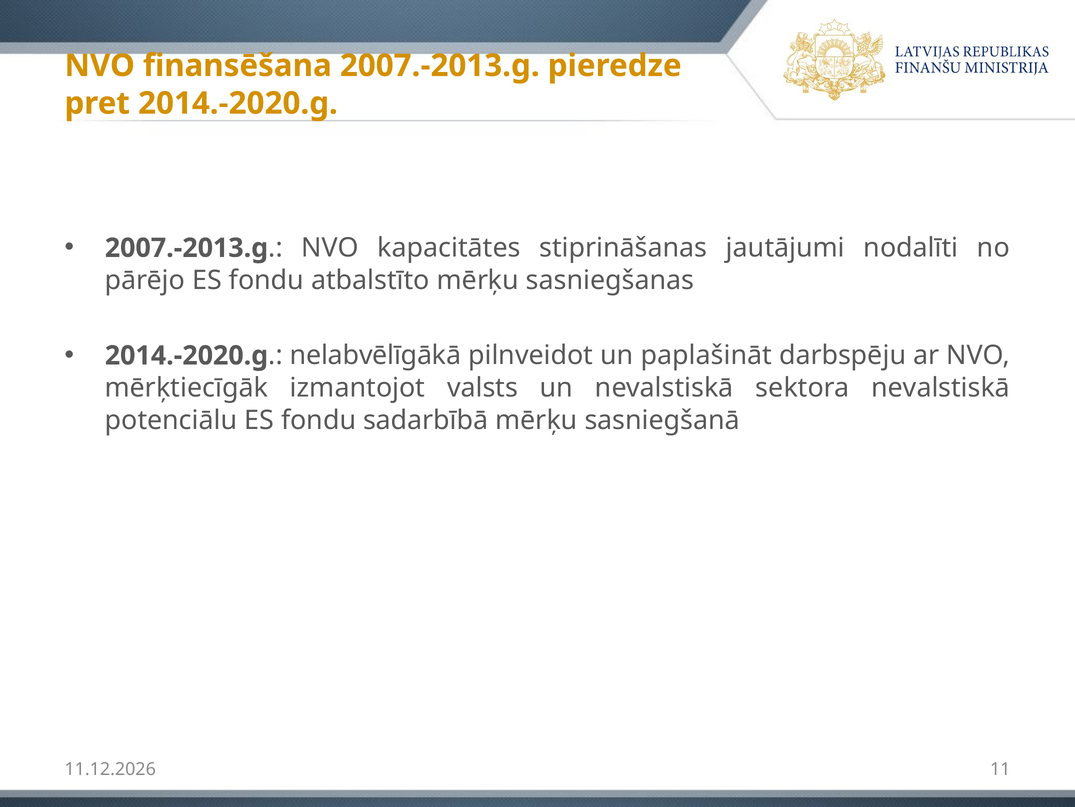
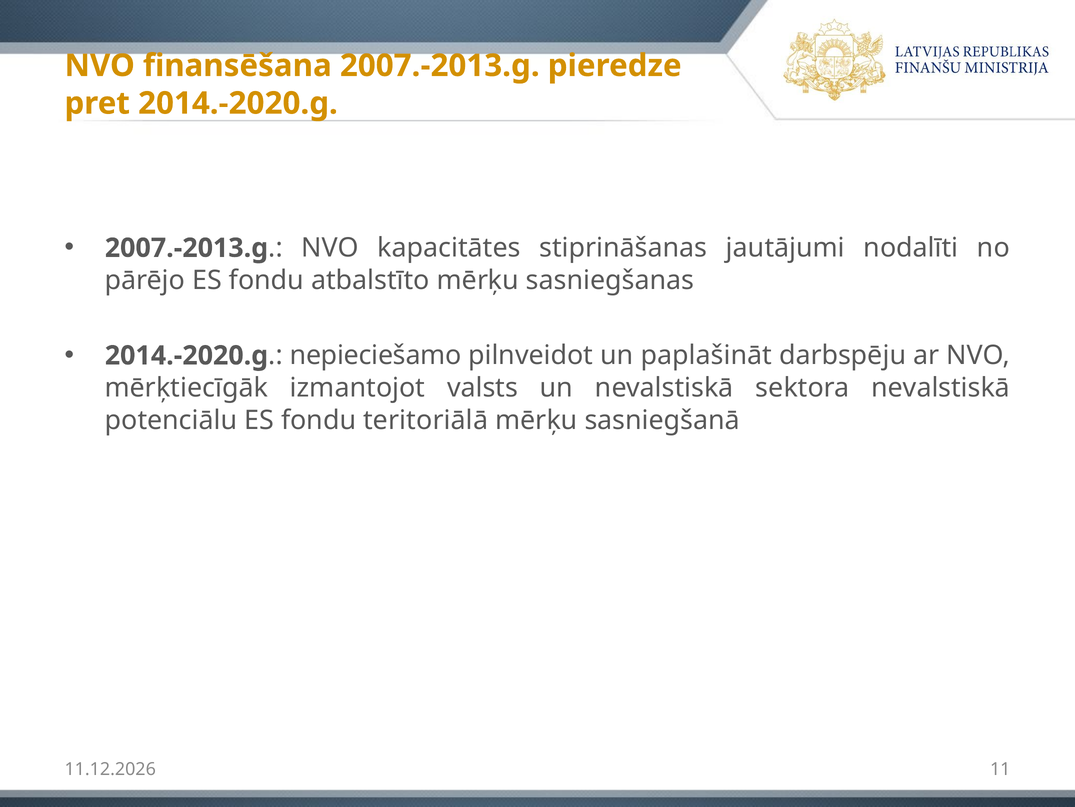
nelabvēlīgākā: nelabvēlīgākā -> nepieciešamo (376, 355)
sadarbībā: sadarbībā -> teritoriālā (426, 420)
